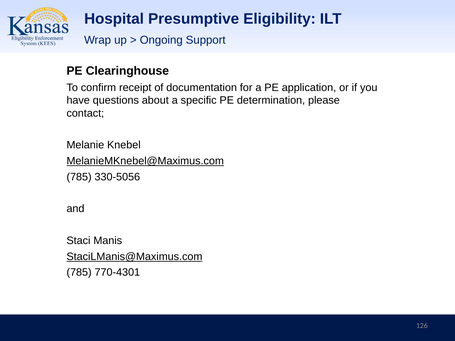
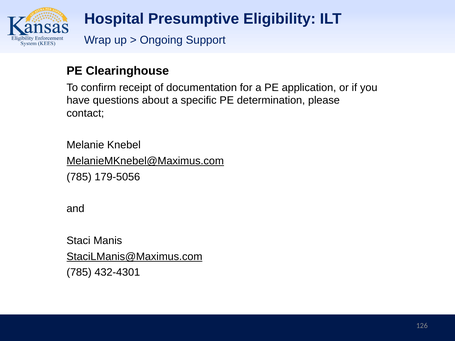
330-5056: 330-5056 -> 179-5056 (117, 177)
770-4301: 770-4301 -> 432-4301 (117, 273)
